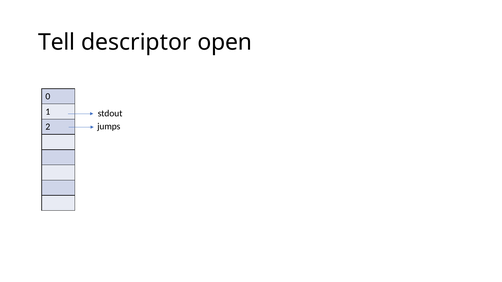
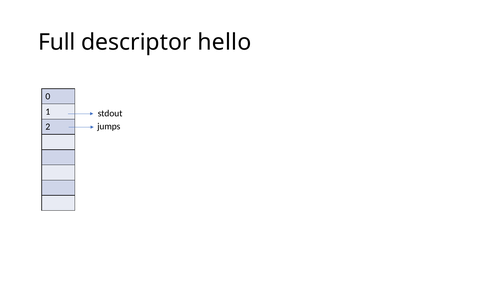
Tell: Tell -> Full (57, 42)
open: open -> hello (224, 42)
